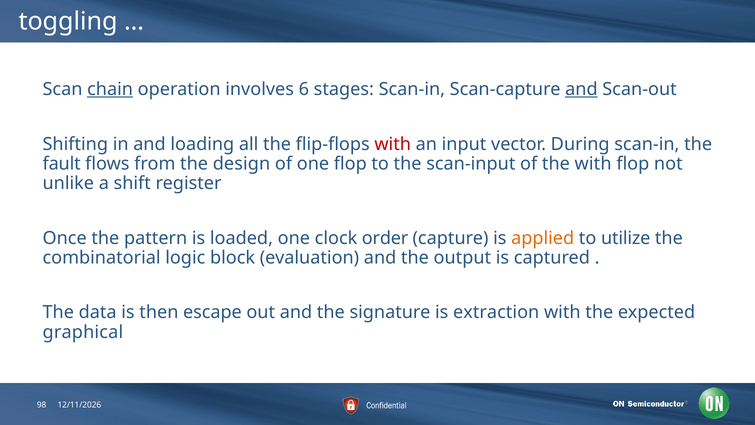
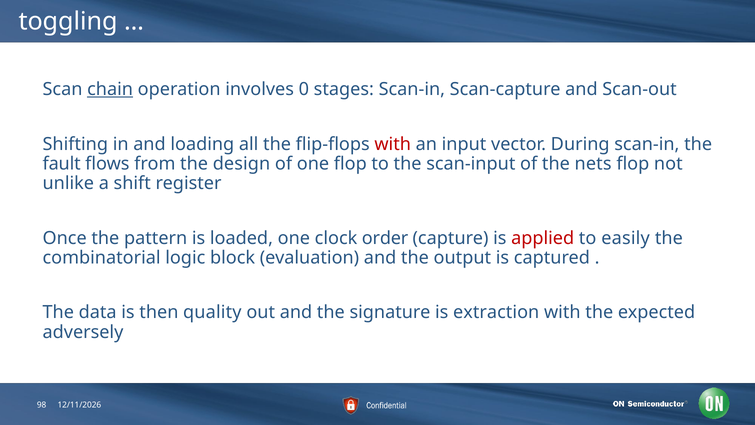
6: 6 -> 0 (304, 89)
and underline: present -> none (581, 89)
the with: with -> nets (593, 164)
applied colour: orange -> red (543, 238)
utilize: utilize -> easily (626, 238)
escape: escape -> quality (212, 312)
graphical: graphical -> adversely (83, 332)
